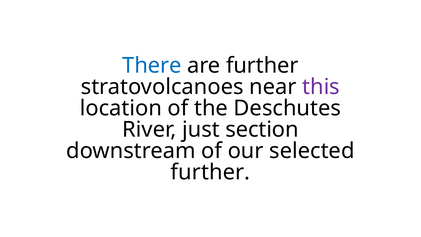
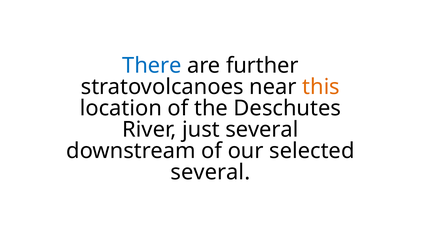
this colour: purple -> orange (321, 87)
just section: section -> several (262, 129)
further: further -> several (210, 172)
